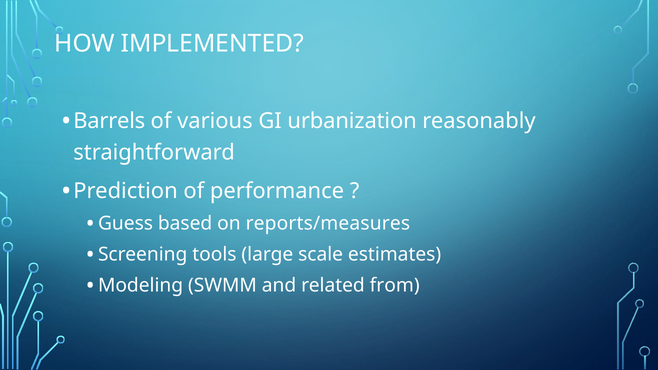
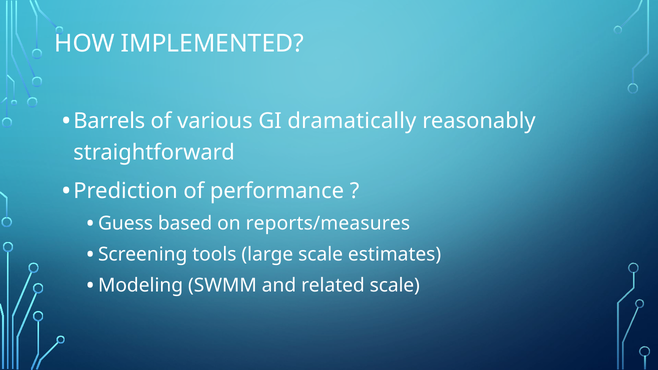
urbanization: urbanization -> dramatically (352, 121)
related from: from -> scale (395, 286)
